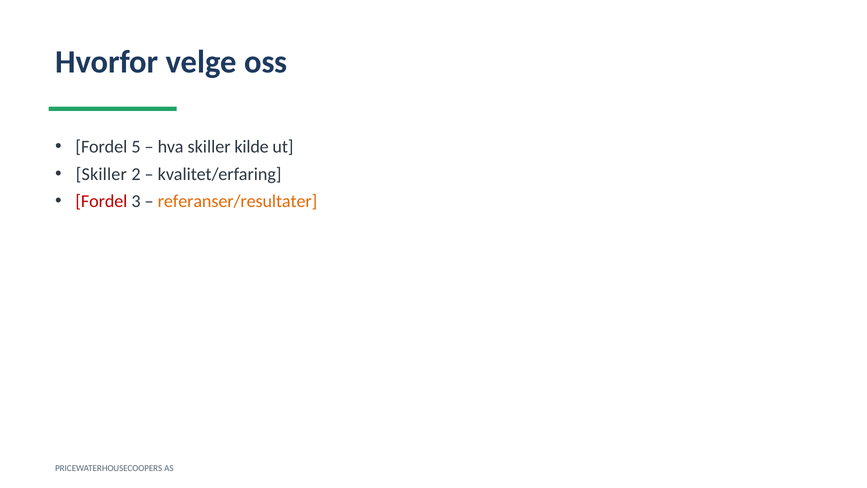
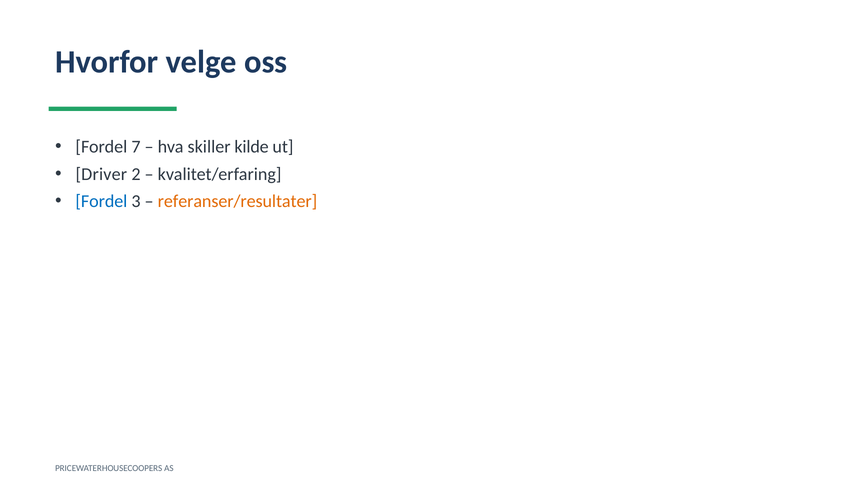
5: 5 -> 7 (136, 147)
Skiller: Skiller -> Driver (101, 174)
Fordel colour: red -> blue (101, 201)
